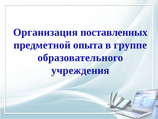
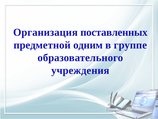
опыта: опыта -> одним (88, 45)
